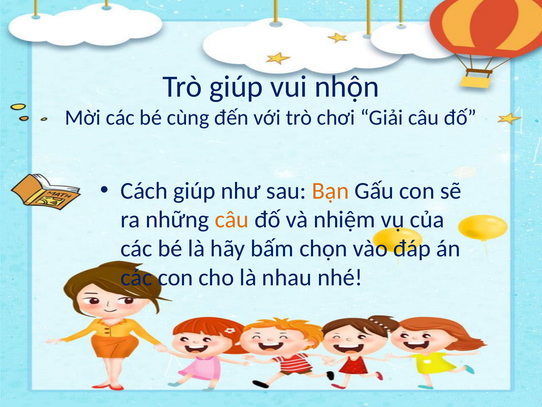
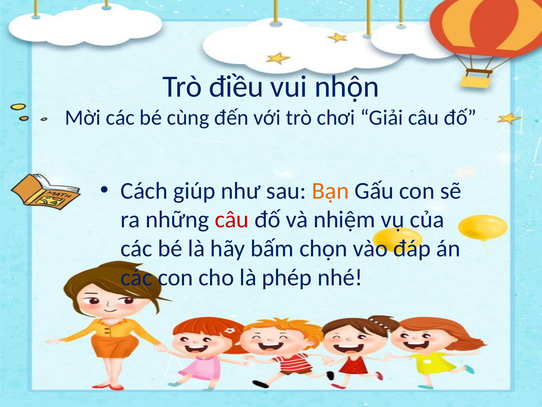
Trò giúp: giúp -> điều (236, 87)
câu colour: orange -> red (232, 219)
nhau: nhau -> phép (287, 277)
